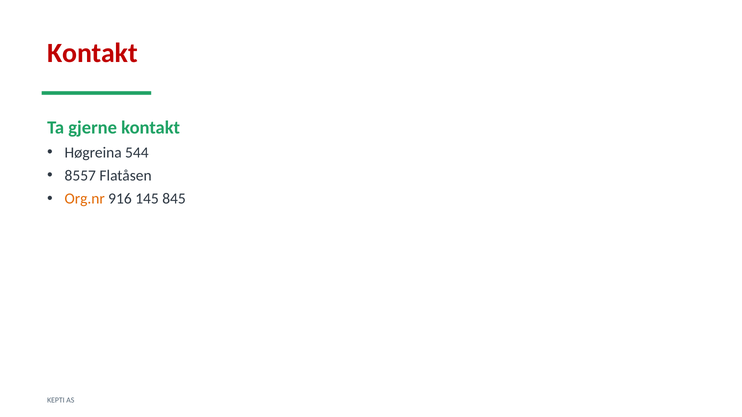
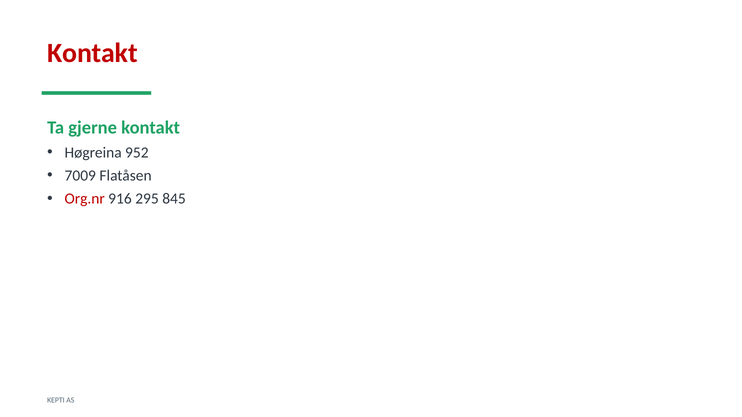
544: 544 -> 952 (137, 153)
8557: 8557 -> 7009 (80, 176)
Org.nr colour: orange -> red (85, 199)
145: 145 -> 295 (147, 199)
